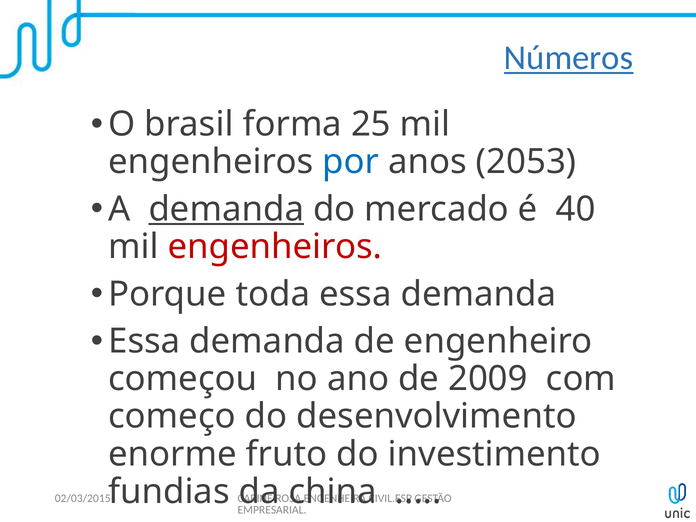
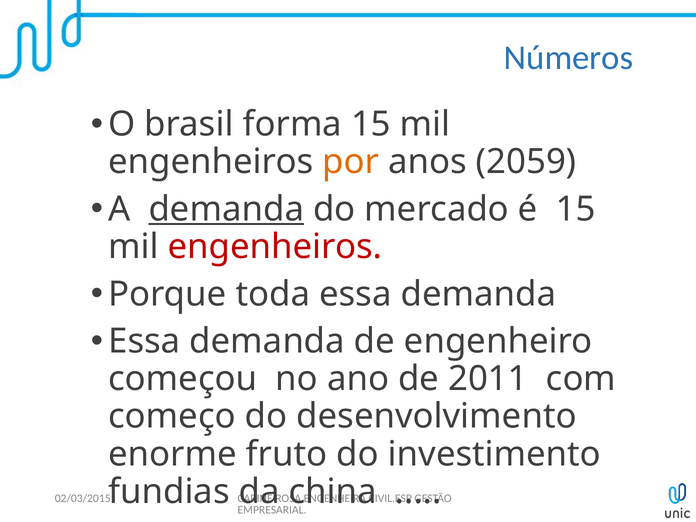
Números underline: present -> none (569, 58)
forma 25: 25 -> 15 (371, 124)
por colour: blue -> orange (351, 162)
2053: 2053 -> 2059 (526, 162)
é 40: 40 -> 15 (576, 209)
2009: 2009 -> 2011 (488, 379)
